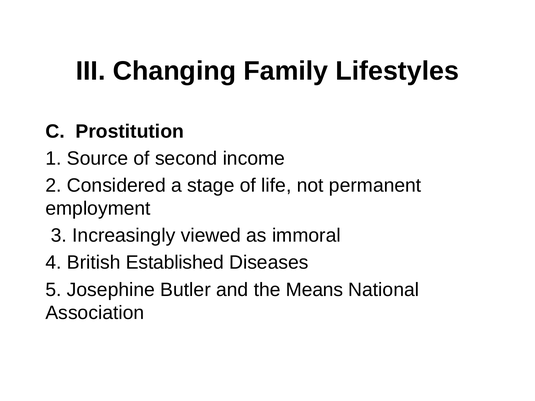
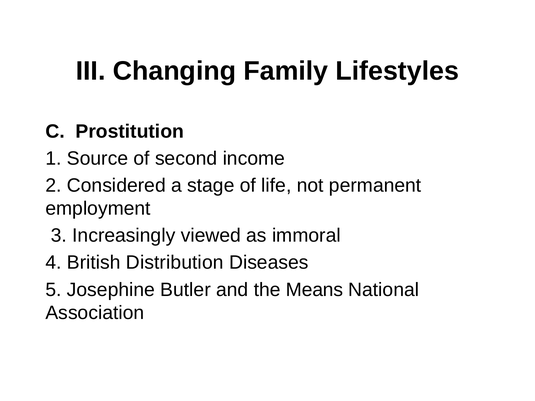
Established: Established -> Distribution (175, 263)
